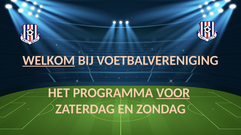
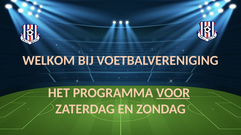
WELKOM underline: present -> none (49, 61)
